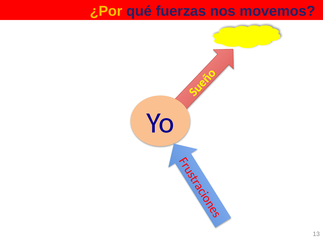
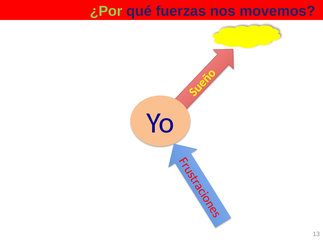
¿Por colour: yellow -> light green (106, 11)
